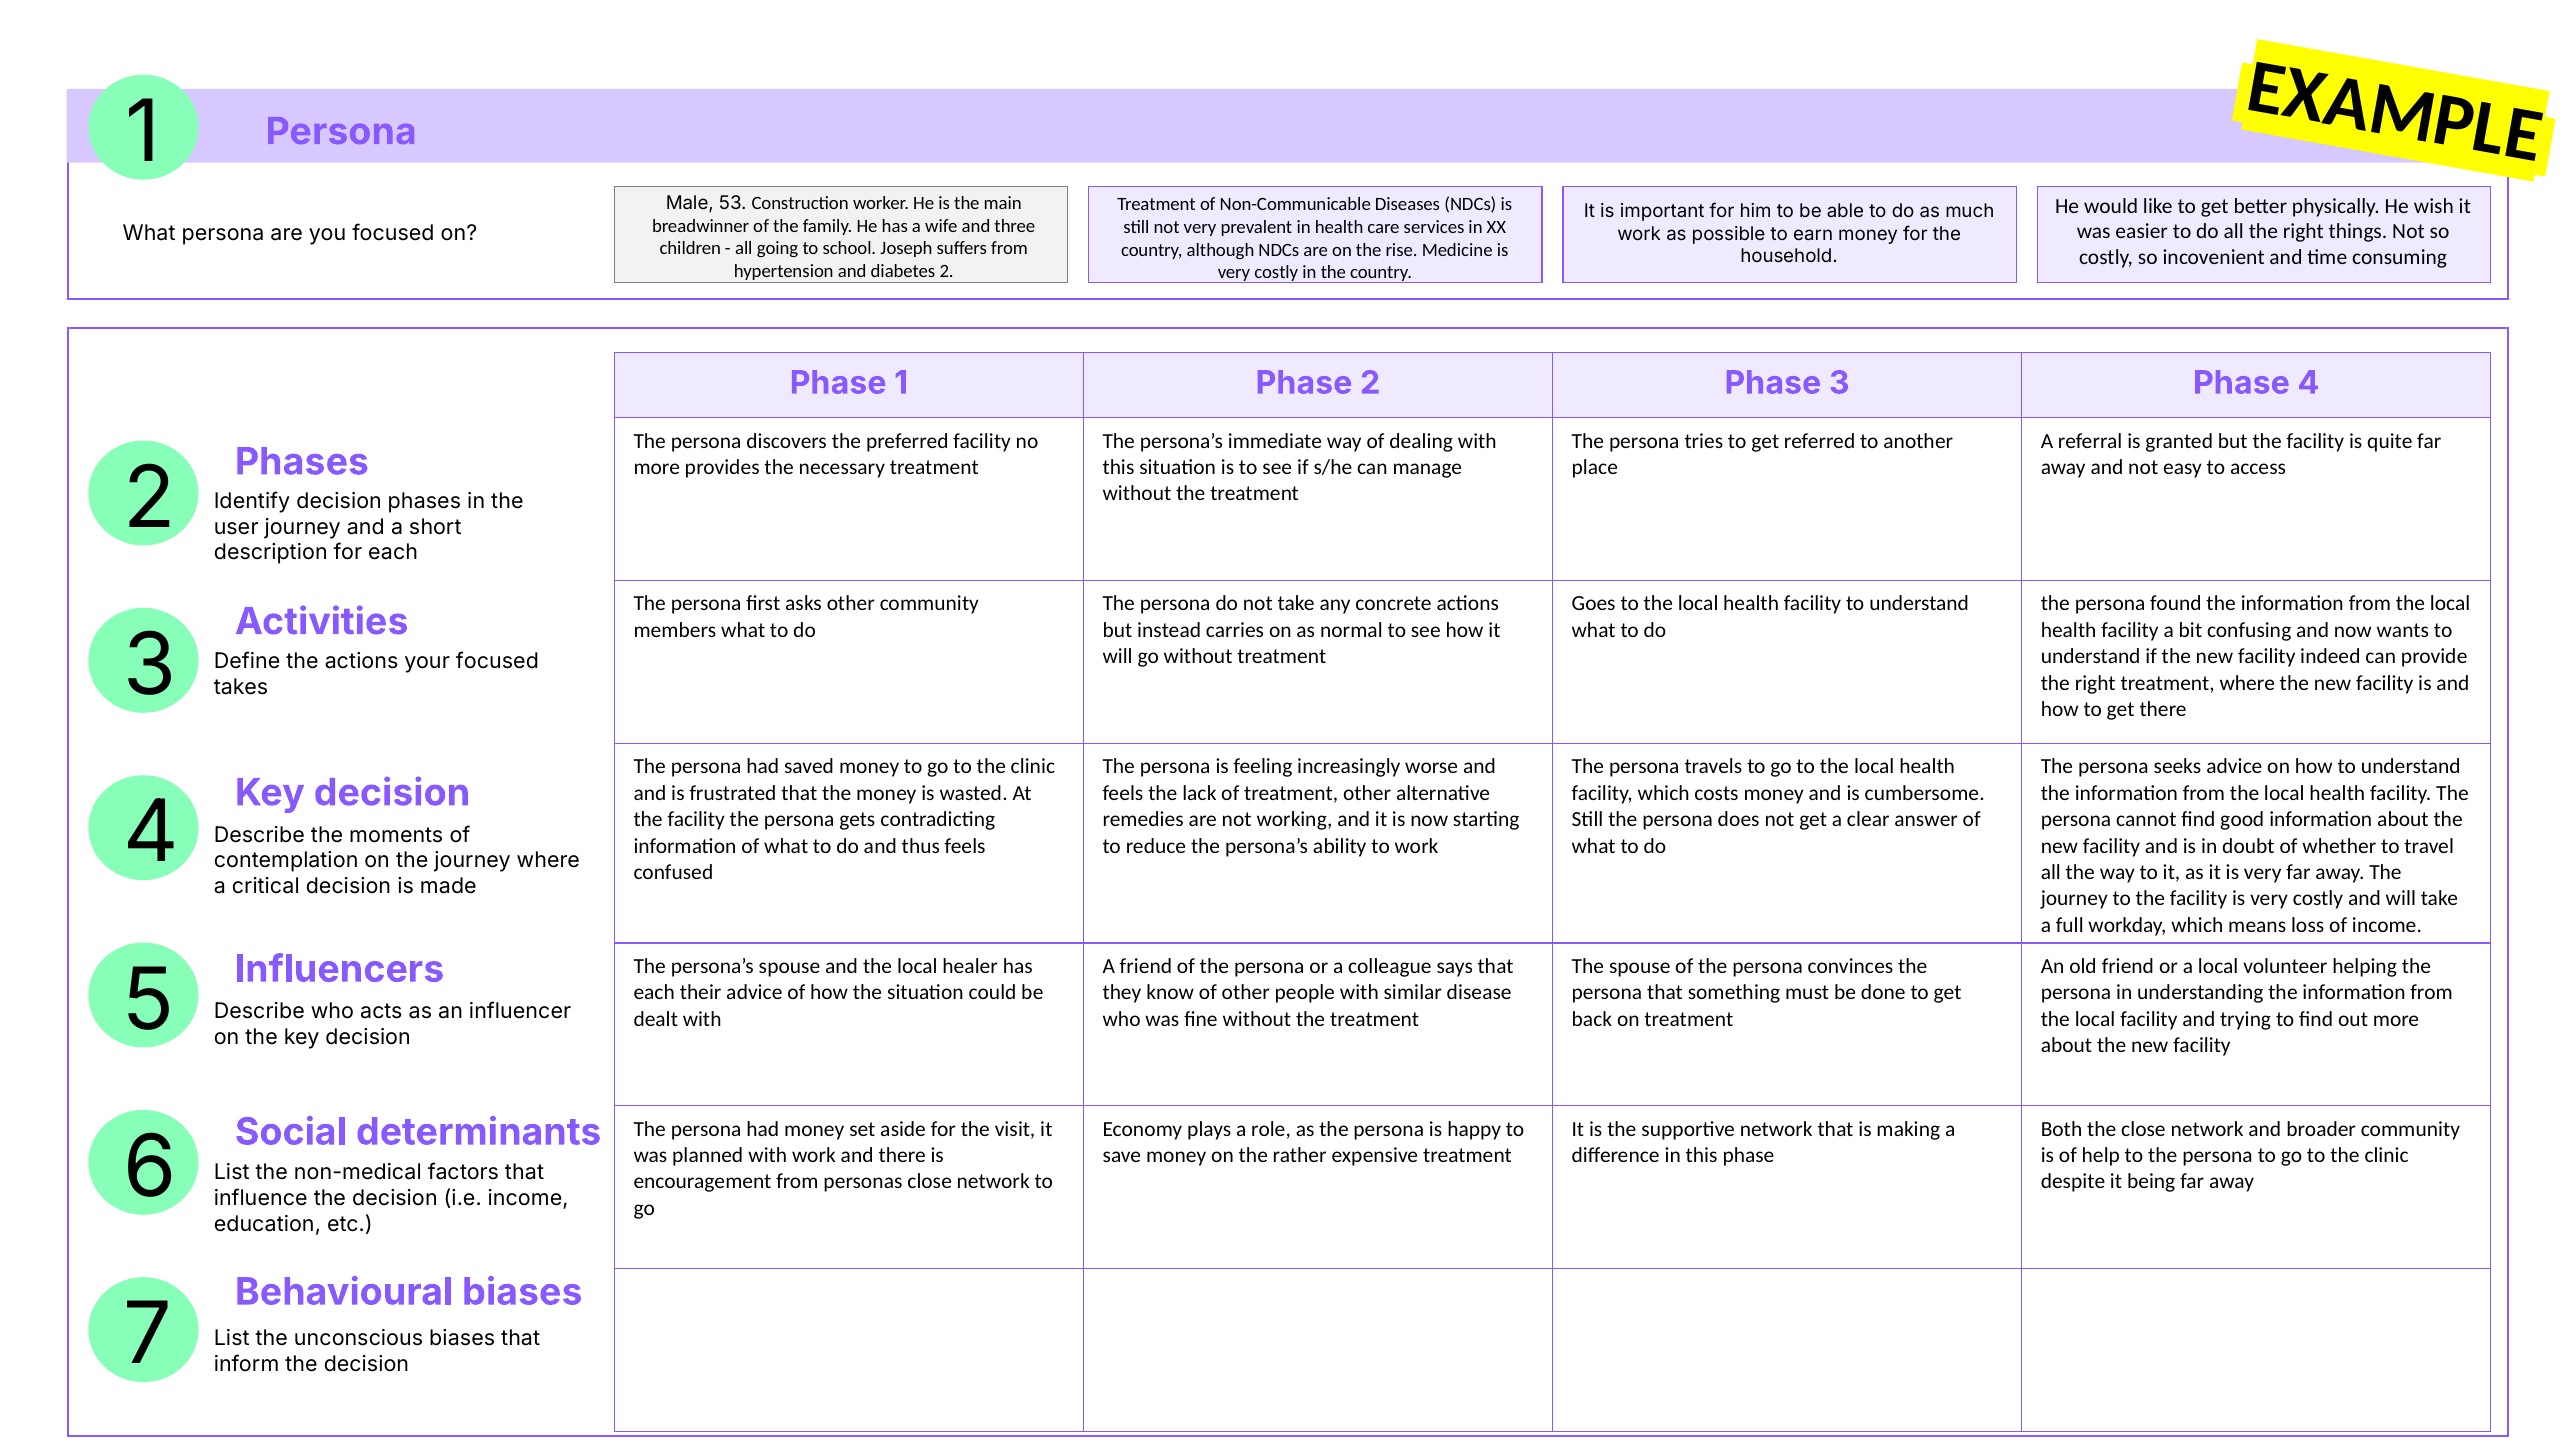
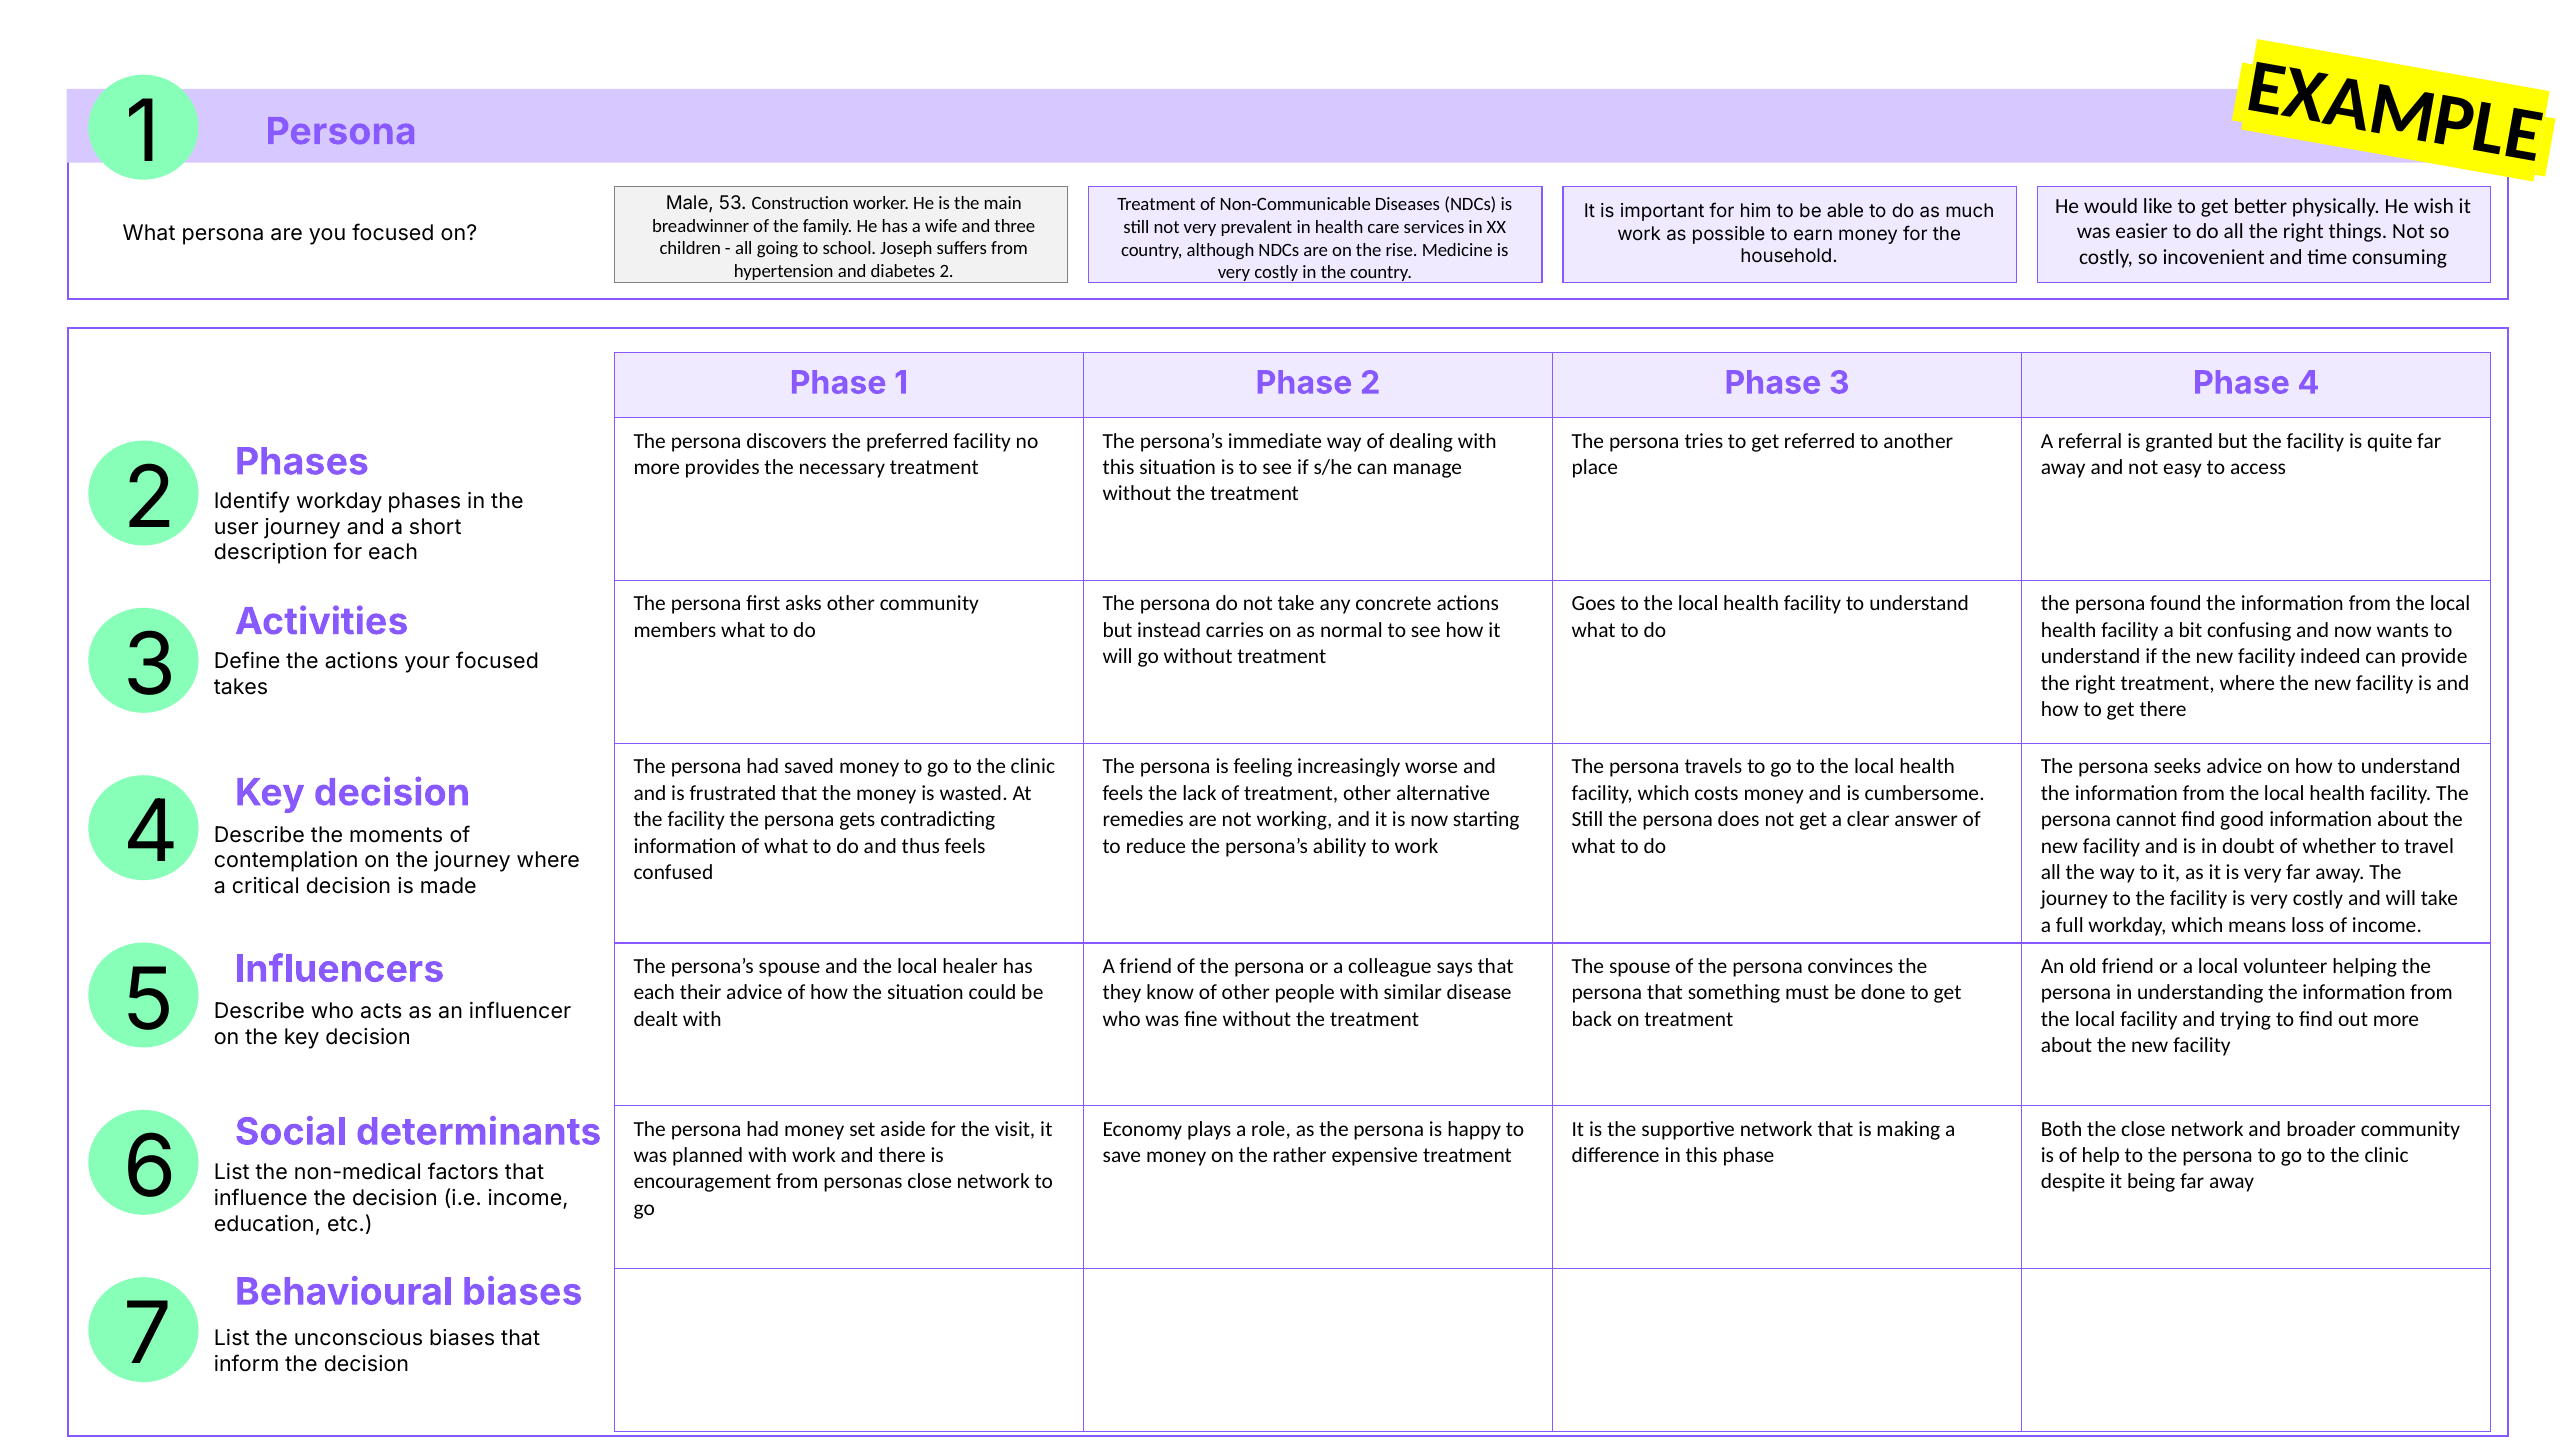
Identify decision: decision -> workday (339, 501)
